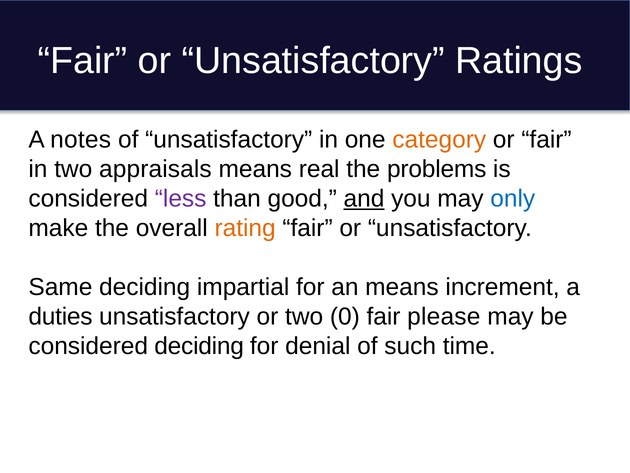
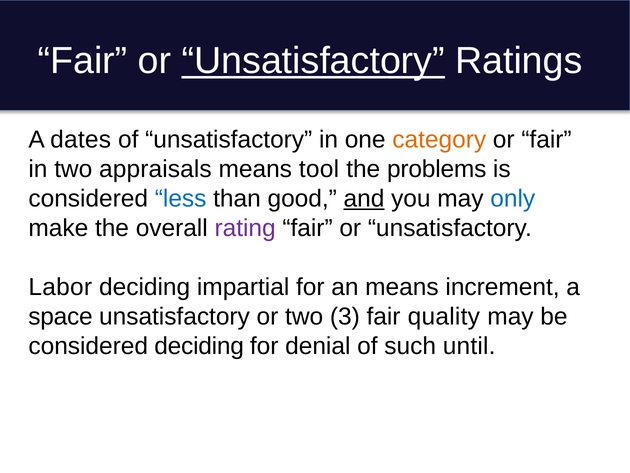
Unsatisfactory underline: none -> present (313, 61)
notes: notes -> dates (81, 140)
real: real -> tool (319, 169)
less colour: purple -> blue (181, 199)
rating colour: orange -> purple (245, 228)
Same: Same -> Labor (60, 287)
duties: duties -> space (61, 316)
0: 0 -> 3 (345, 316)
please: please -> quality (444, 316)
time: time -> until (469, 346)
